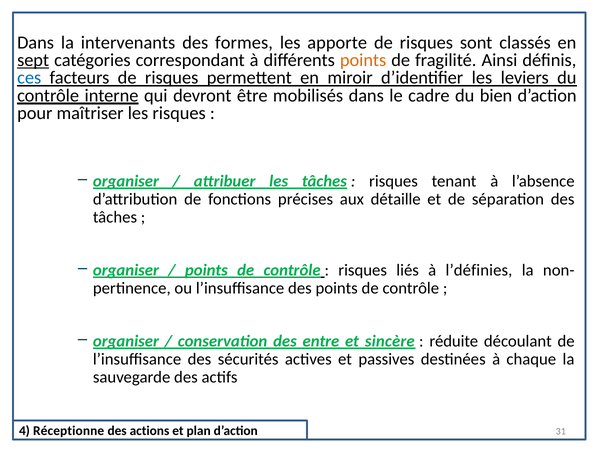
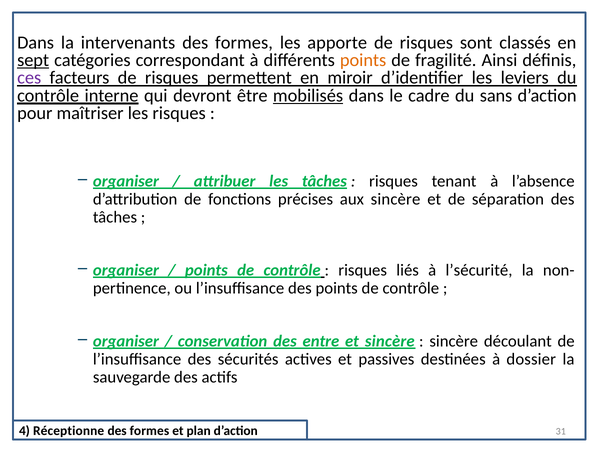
ces colour: blue -> purple (29, 78)
mobilisés underline: none -> present (308, 95)
bien: bien -> sans (496, 95)
aux détaille: détaille -> sincère (396, 199)
l’définies: l’définies -> l’sécurité (479, 270)
réduite: réduite -> sincère (454, 341)
chaque: chaque -> dossier (531, 359)
actions: actions -> formes (149, 430)
